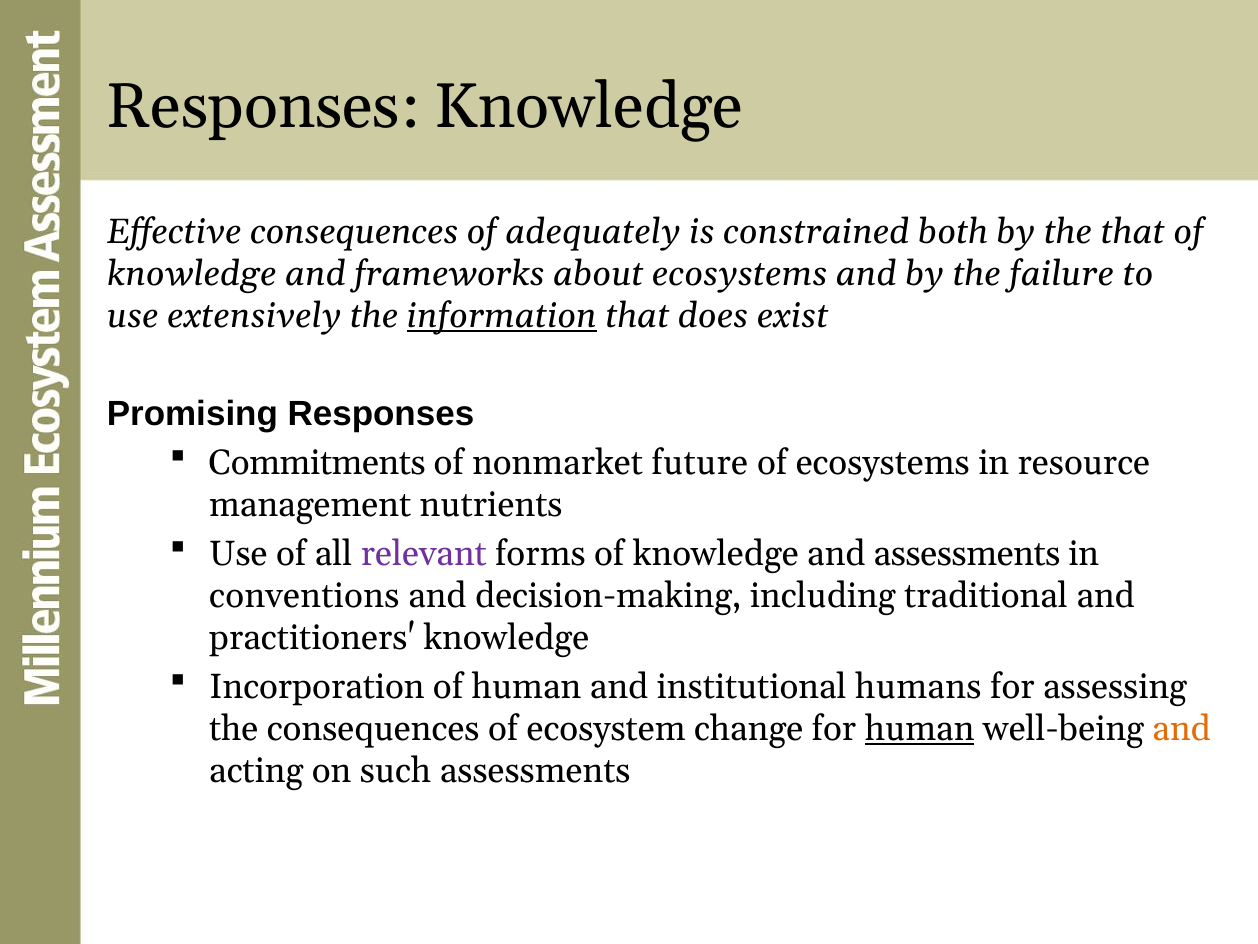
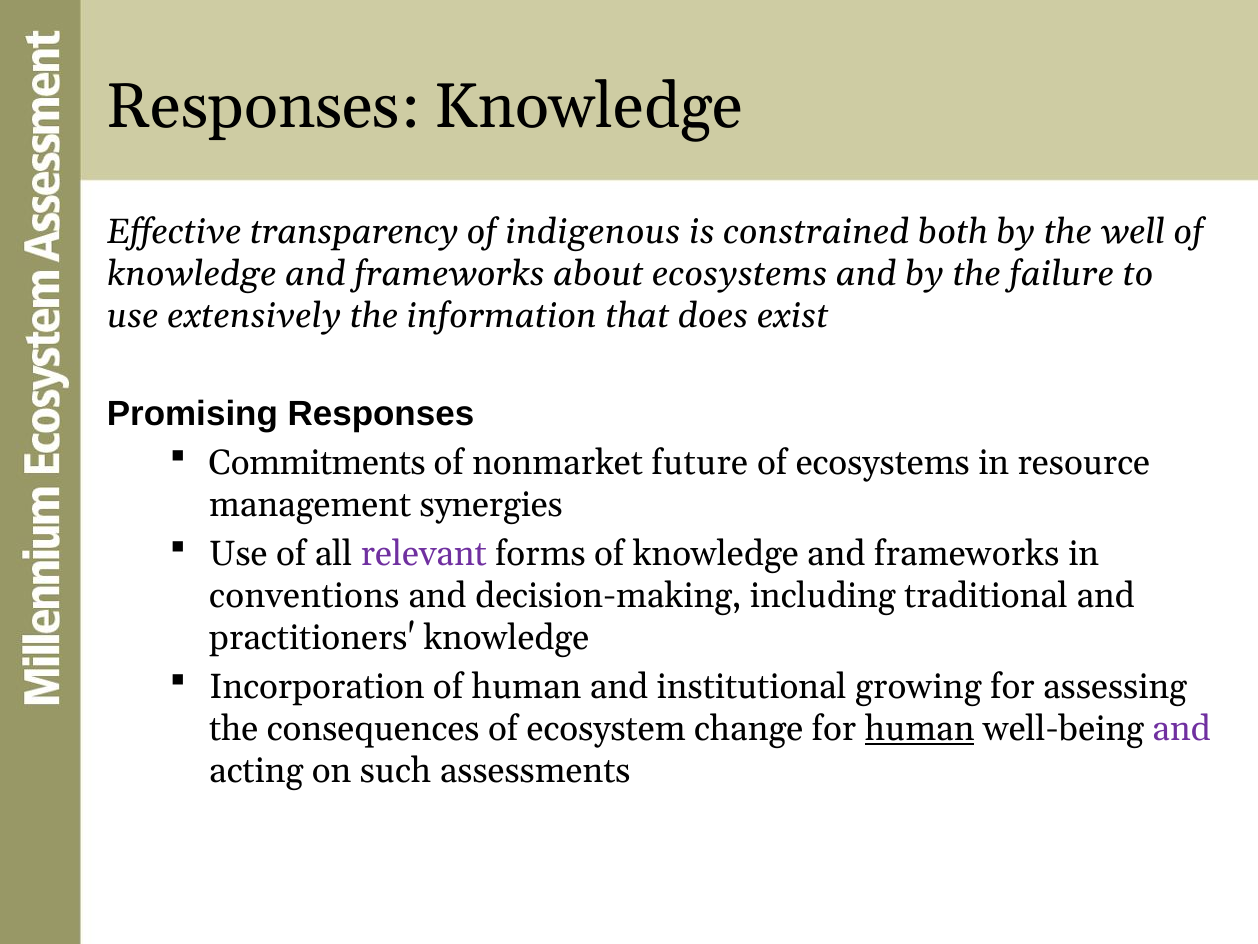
Effective consequences: consequences -> transparency (354, 232)
adequately: adequately -> indigenous (593, 232)
the that: that -> well (1133, 232)
information underline: present -> none (502, 316)
nutrients: nutrients -> synergies (491, 505)
assessments: assessments -> frameworks (967, 554)
humans: humans -> growing (918, 686)
and colour: orange -> purple (1182, 728)
